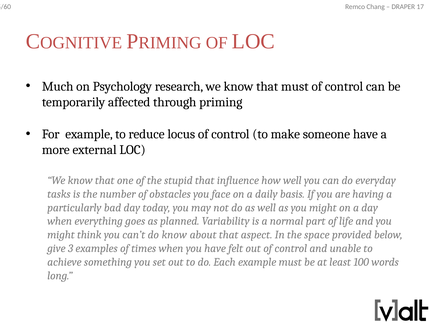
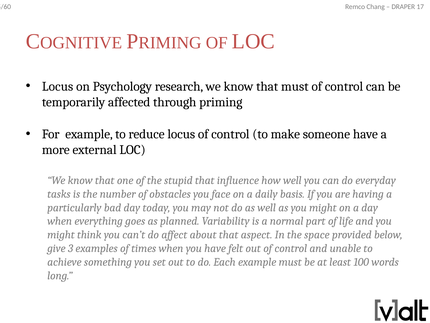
Much: Much -> Locus (58, 86)
do know: know -> affect (174, 235)
